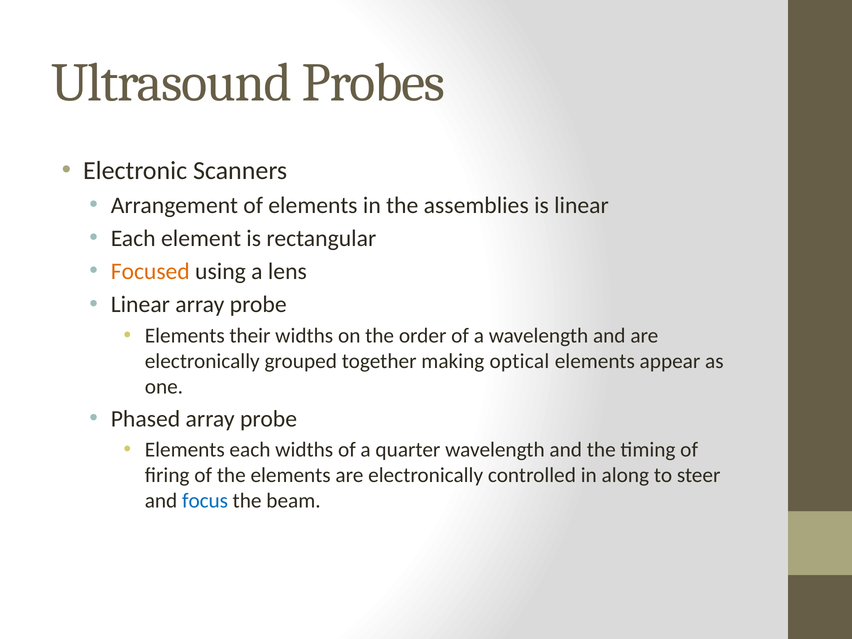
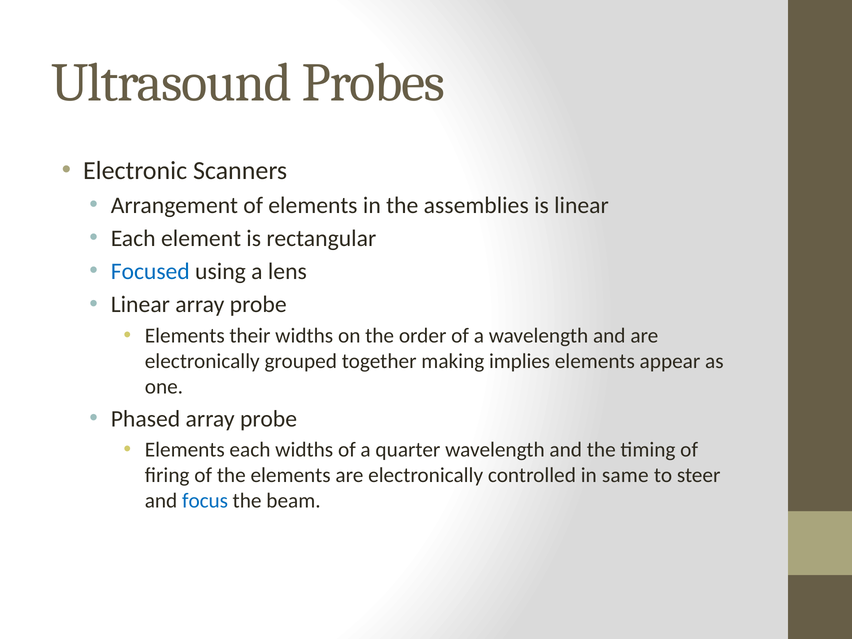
Focused colour: orange -> blue (150, 271)
optical: optical -> implies (520, 361)
along: along -> same (625, 475)
